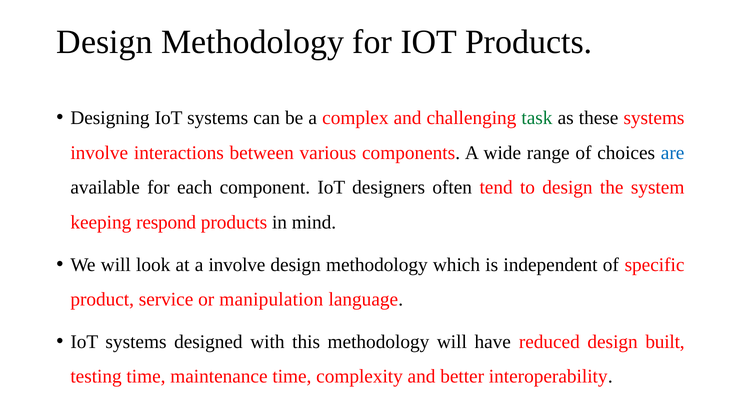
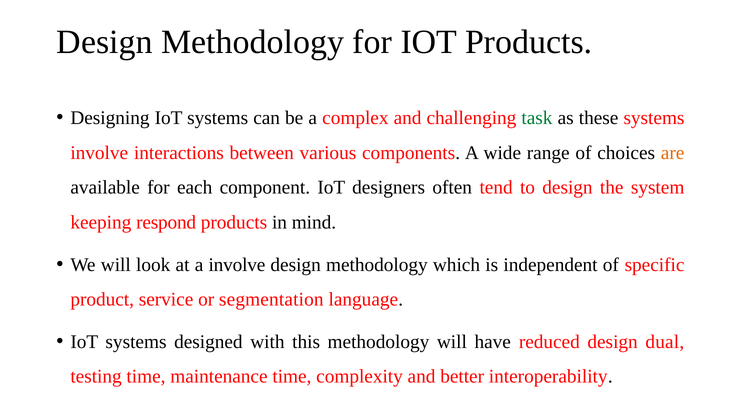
are colour: blue -> orange (673, 153)
manipulation: manipulation -> segmentation (271, 299)
built: built -> dual (665, 342)
